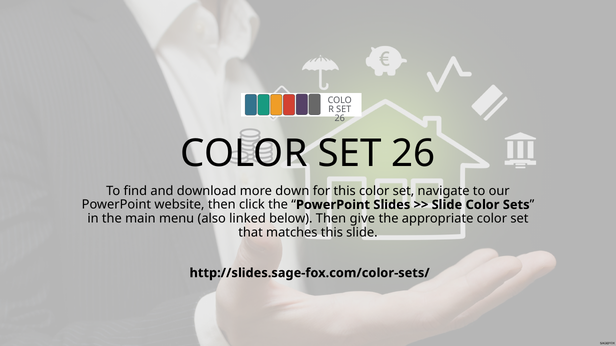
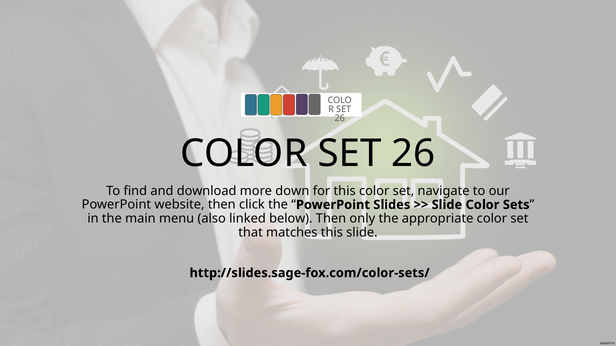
give: give -> only (362, 219)
